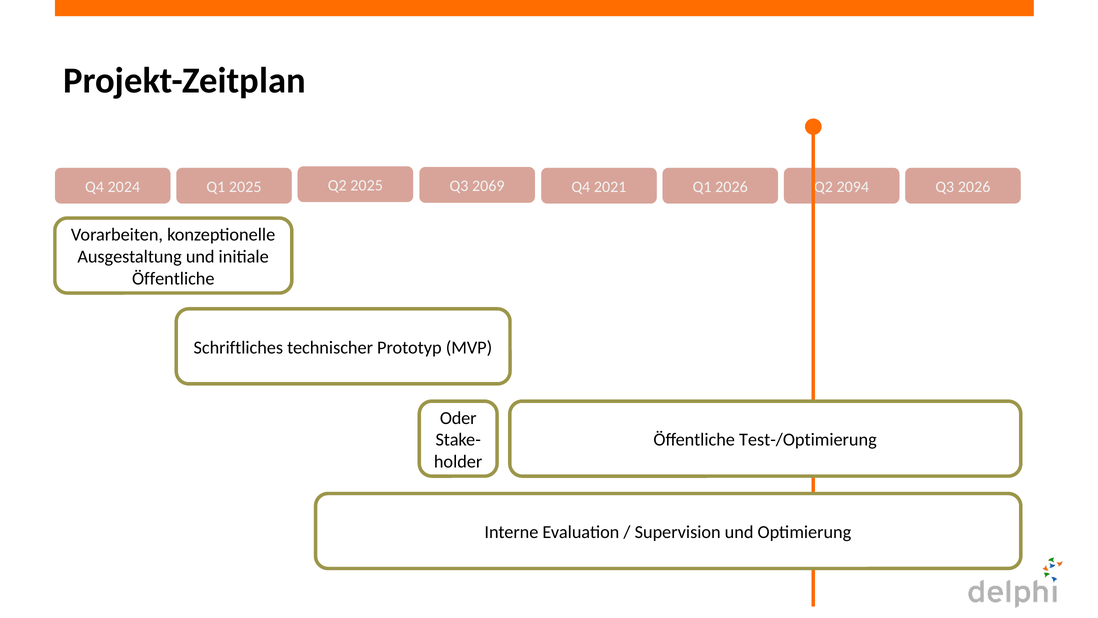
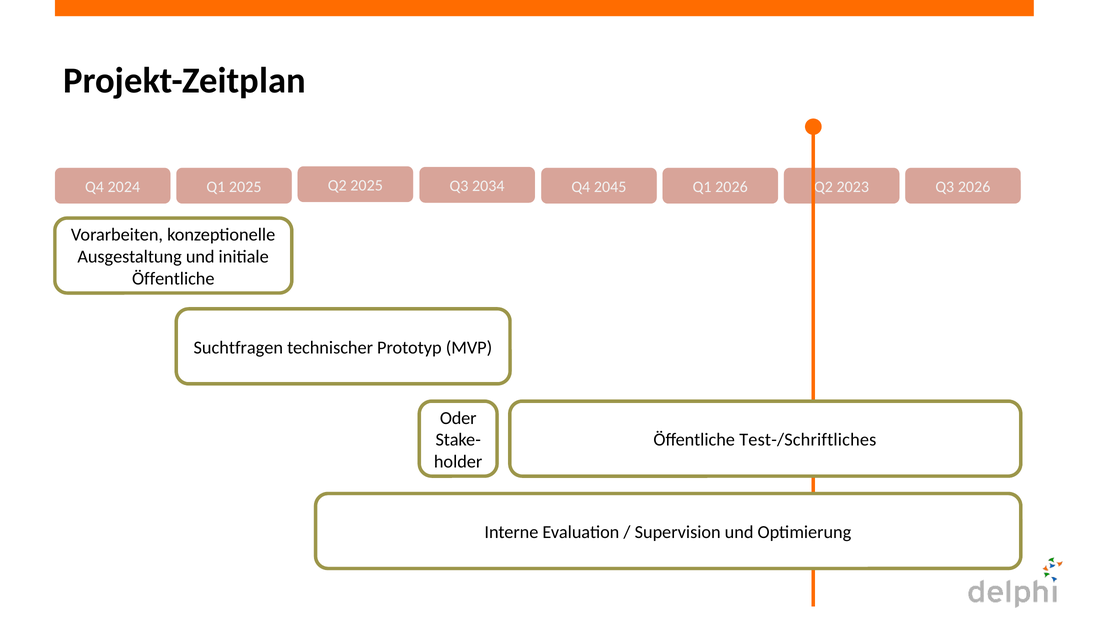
2069: 2069 -> 2034 (488, 186)
2021: 2021 -> 2045 (610, 187)
2094: 2094 -> 2023 (853, 187)
Schriftliches: Schriftliches -> Suchtfragen (238, 347)
Test-/Optimierung: Test-/Optimierung -> Test-/Schriftliches (808, 440)
